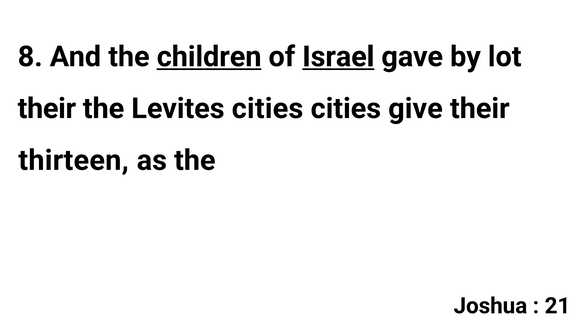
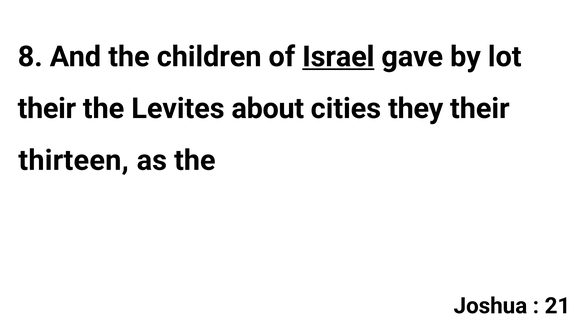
children underline: present -> none (209, 57)
Levites cities: cities -> about (268, 109)
give: give -> they (416, 109)
